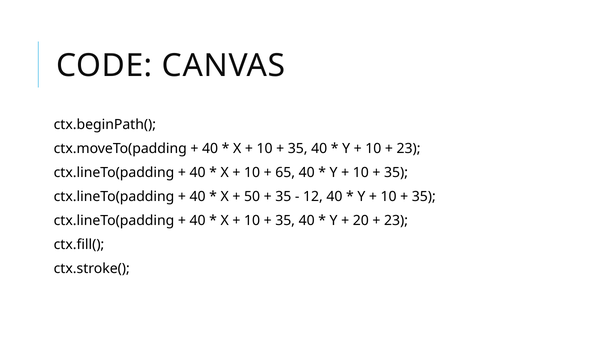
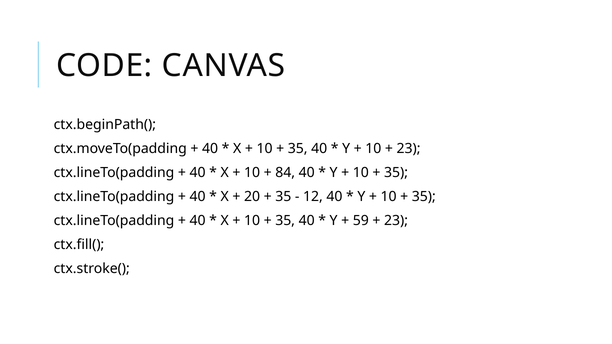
65: 65 -> 84 (285, 173)
50: 50 -> 20 (252, 197)
20: 20 -> 59 (361, 221)
